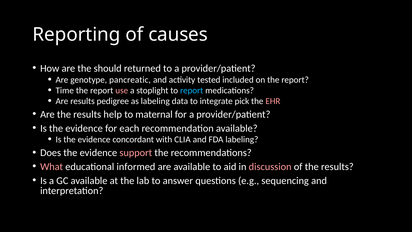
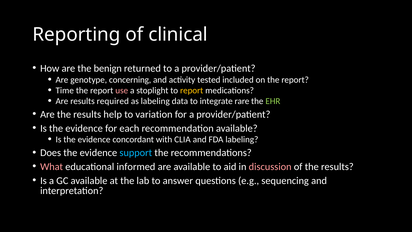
causes: causes -> clinical (178, 35)
should: should -> benign (108, 68)
pancreatic: pancreatic -> concerning (130, 80)
report colour: light blue -> yellow (192, 90)
pedigree: pedigree -> required (113, 101)
pick: pick -> rare (242, 101)
EHR colour: pink -> light green (273, 101)
maternal: maternal -> variation (154, 114)
support colour: pink -> light blue (136, 153)
